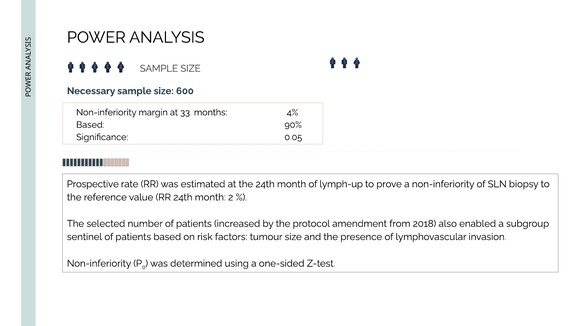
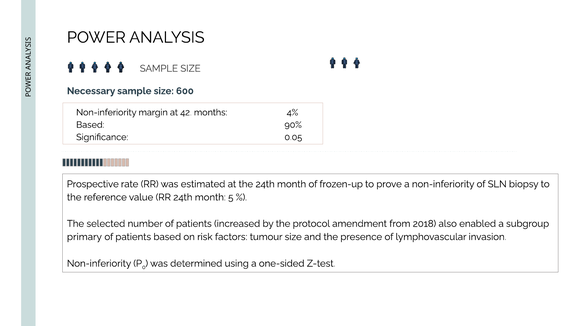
33: 33 -> 42 (186, 113)
lymph-up: lymph-up -> frozen-up (341, 184)
2: 2 -> 5 (231, 197)
sentinel: sentinel -> primary (84, 237)
